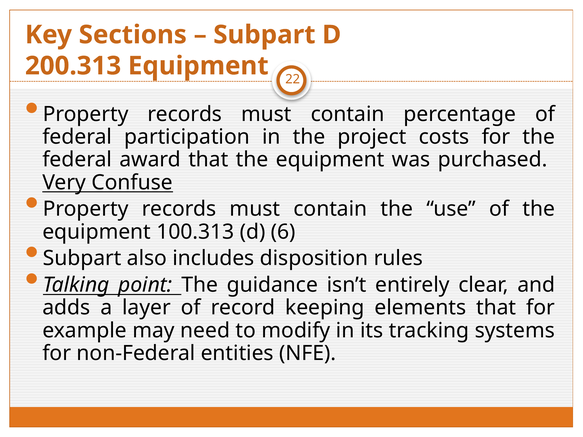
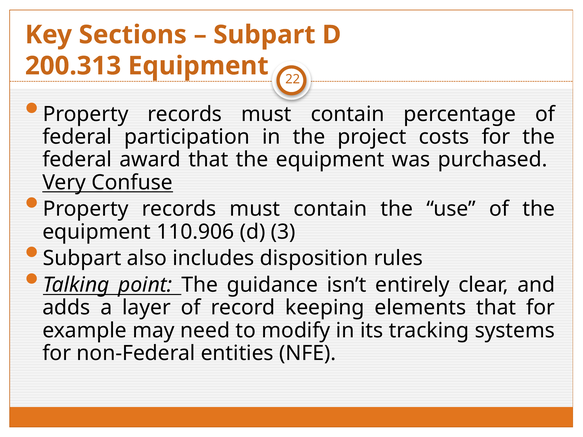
100.313: 100.313 -> 110.906 (195, 232)
6: 6 -> 3 (283, 232)
